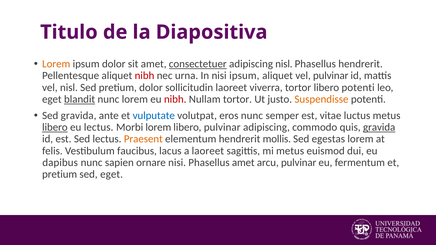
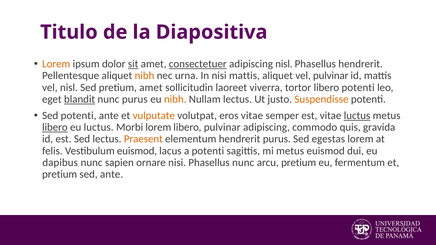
sit underline: none -> present (133, 64)
nibh colour: red -> orange (145, 76)
nisi ipsum: ipsum -> mattis (244, 76)
pretium dolor: dolor -> amet (151, 88)
nunc lorem: lorem -> purus (135, 99)
nibh colour: red -> orange (175, 99)
Nullam tortor: tortor -> lectus (237, 99)
Sed gravida: gravida -> potenti (79, 116)
vulputate colour: blue -> orange (154, 116)
eros nunc: nunc -> vitae (252, 116)
luctus underline: none -> present (357, 116)
eu lectus: lectus -> luctus (99, 127)
gravida underline: present -> none (379, 127)
hendrerit mollis: mollis -> purus (277, 139)
Vestibulum faucibus: faucibus -> euismod (137, 151)
a laoreet: laoreet -> potenti (208, 151)
Phasellus amet: amet -> nunc (243, 163)
arcu pulvinar: pulvinar -> pretium (299, 163)
sed eget: eget -> ante (112, 174)
